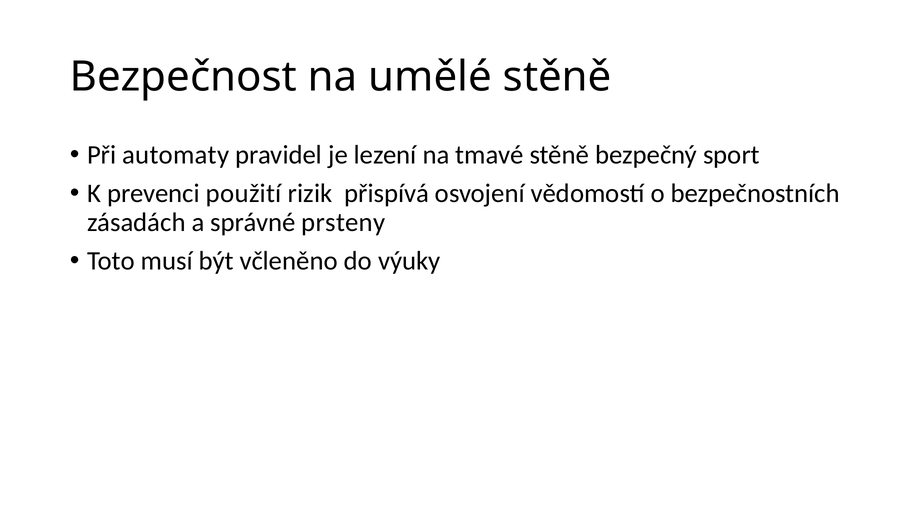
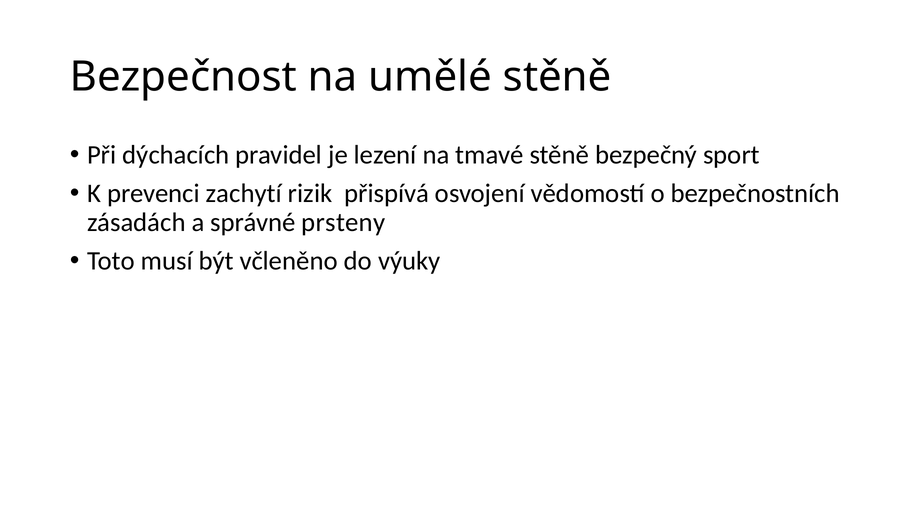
automaty: automaty -> dýchacích (176, 155)
použití: použití -> zachytí (244, 194)
